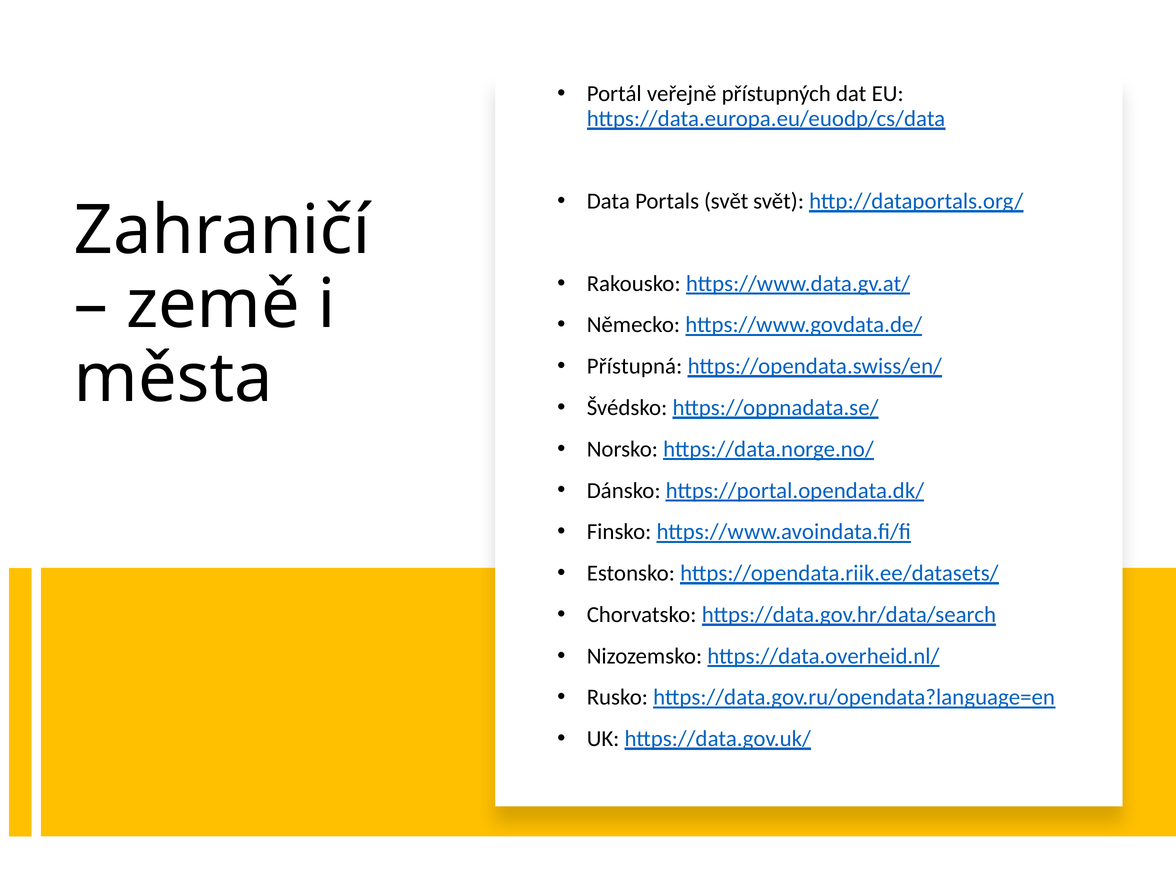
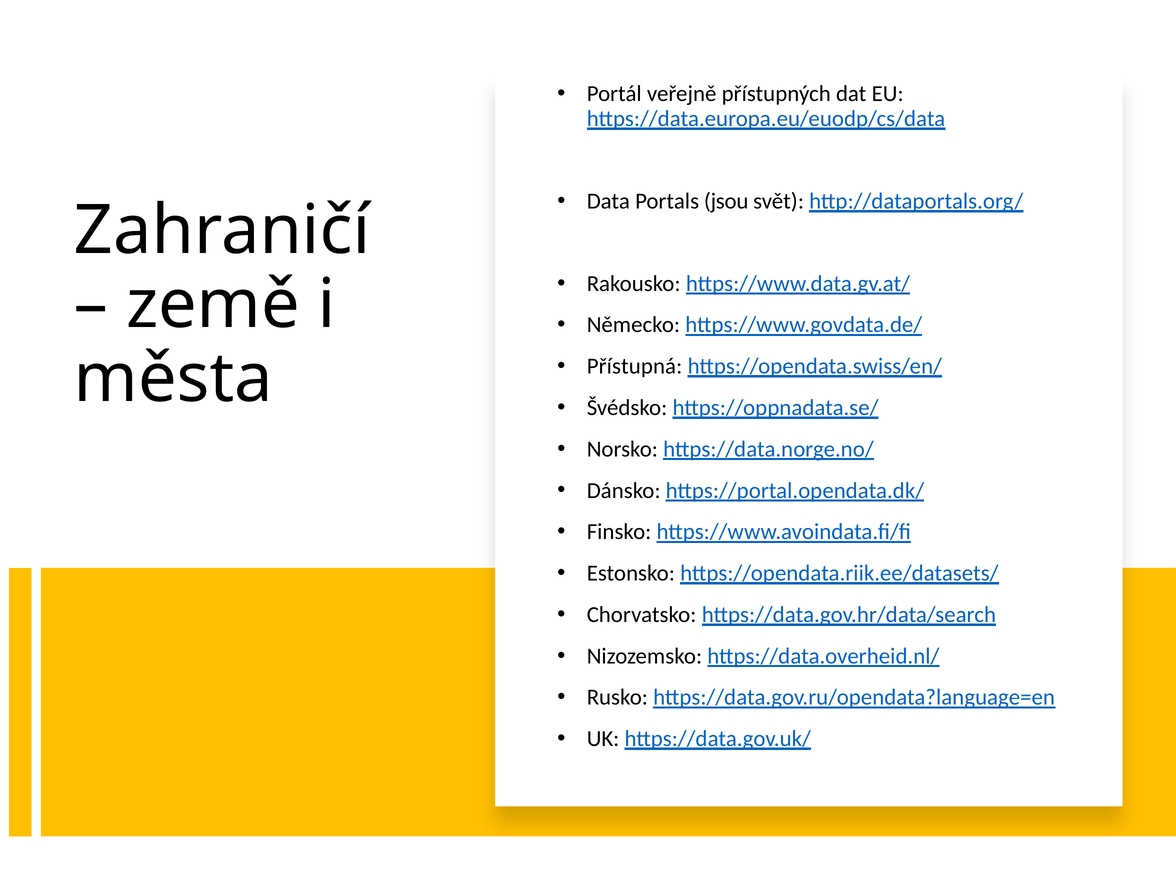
Portals svět: svět -> jsou (726, 201)
